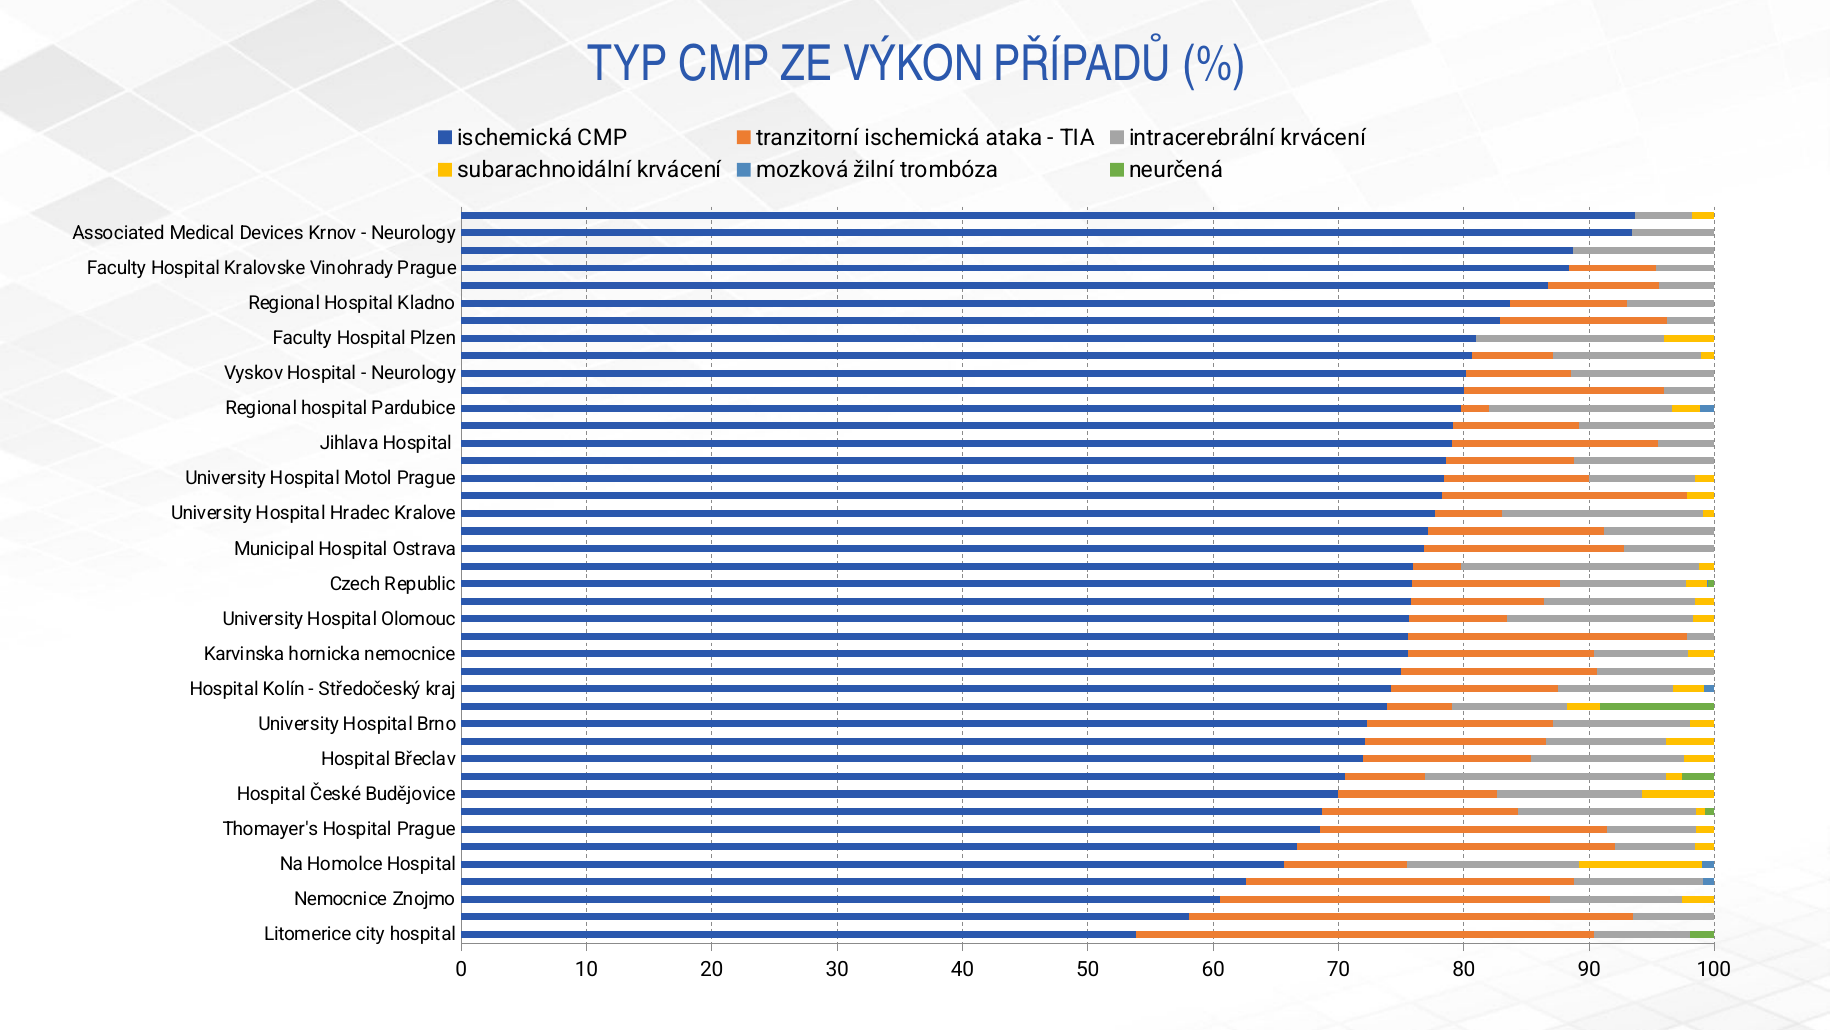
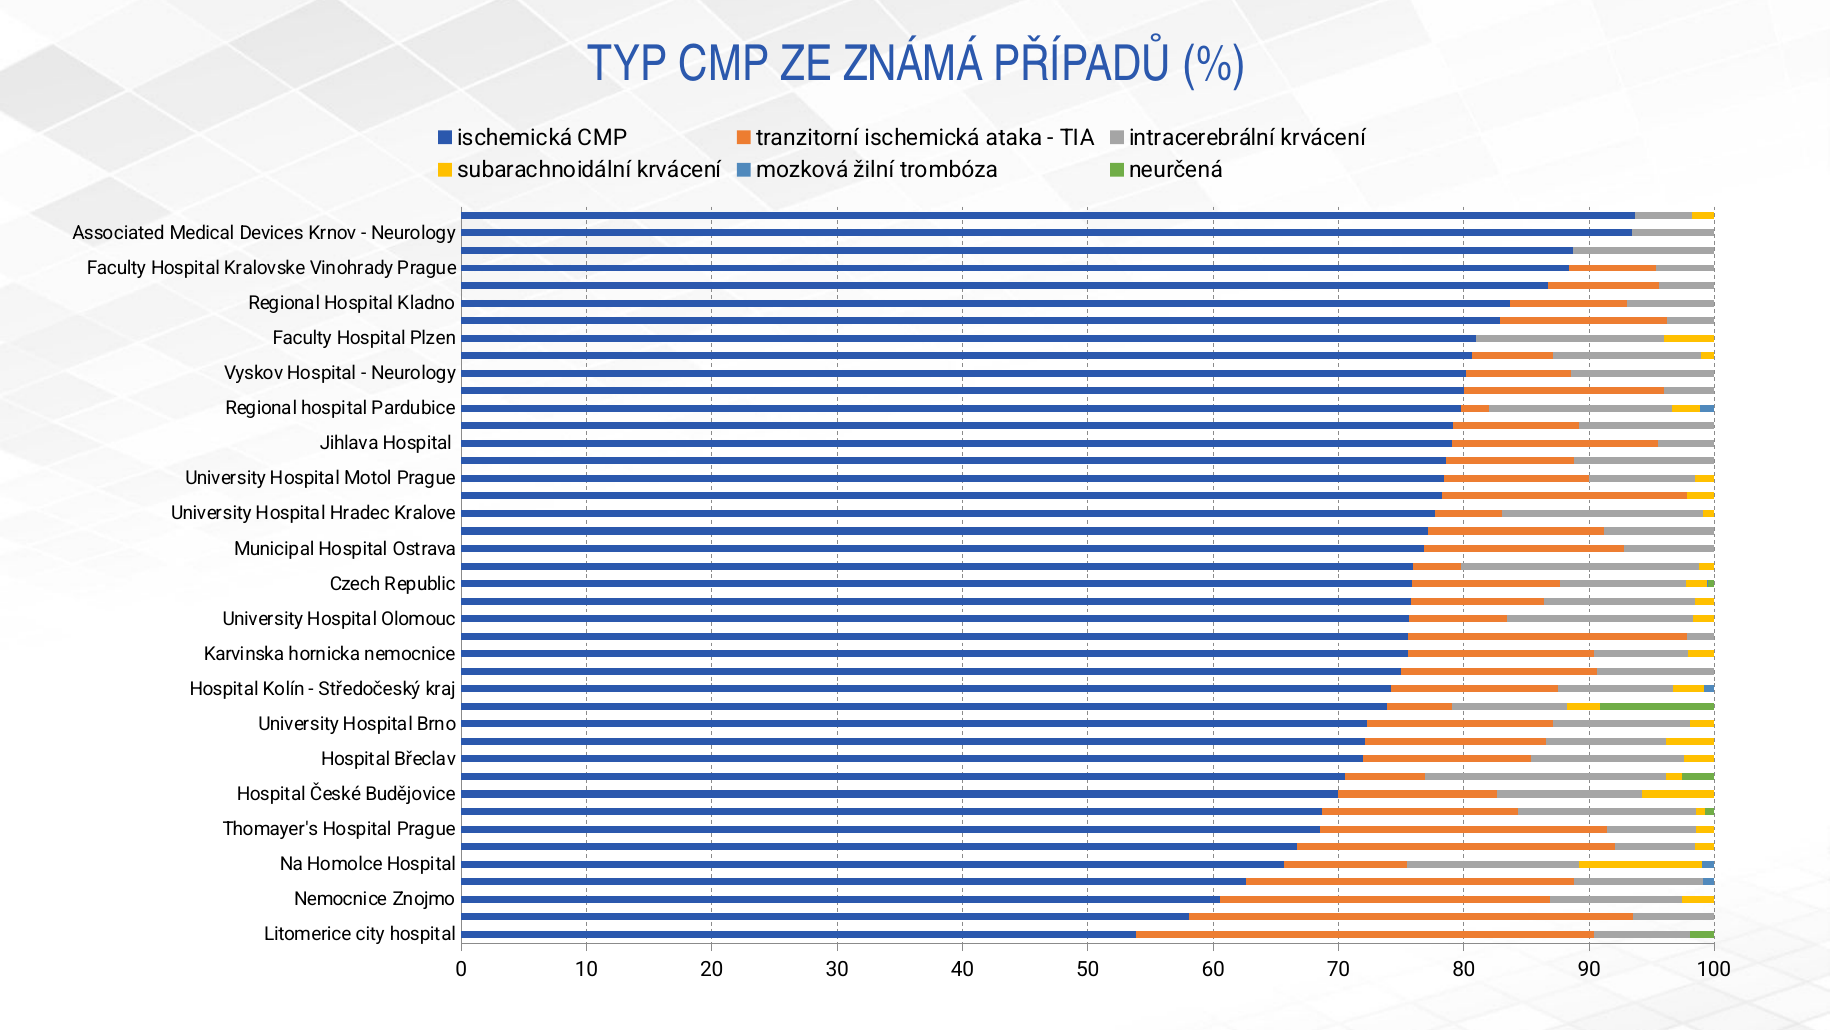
VÝKON: VÝKON -> ZNÁMÁ (913, 64)
